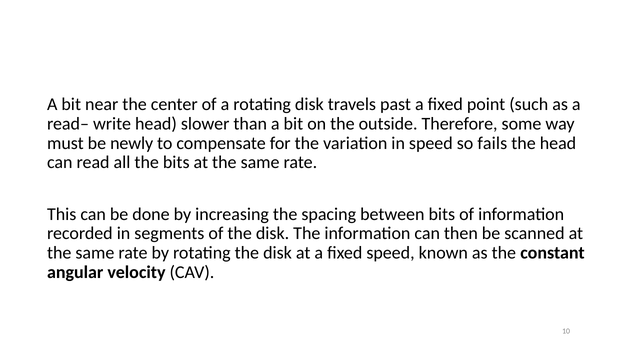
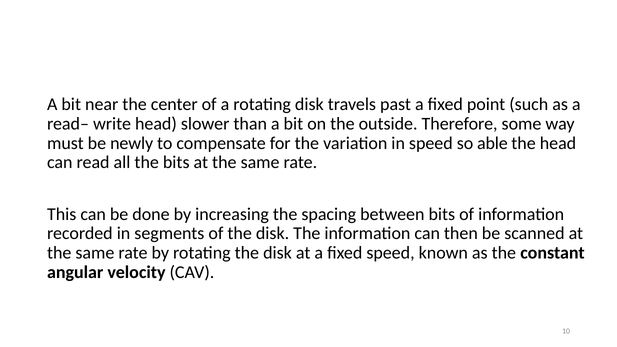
fails: fails -> able (492, 143)
